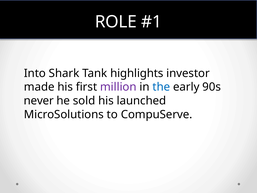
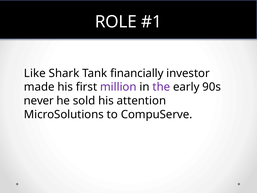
Into: Into -> Like (35, 73)
highlights: highlights -> financially (137, 73)
the colour: blue -> purple (161, 87)
launched: launched -> attention (141, 101)
